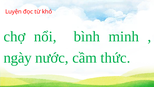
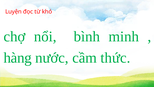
ngày: ngày -> hàng (18, 58)
